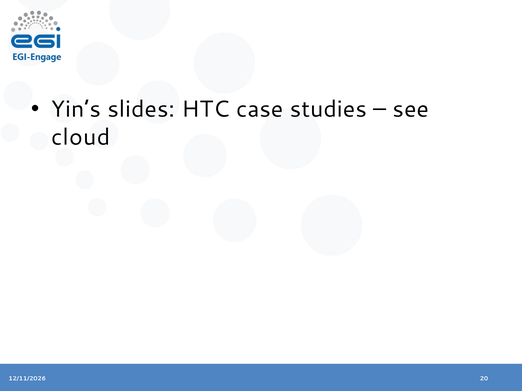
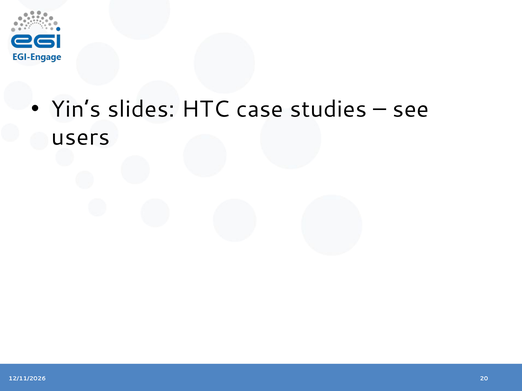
cloud: cloud -> users (81, 137)
